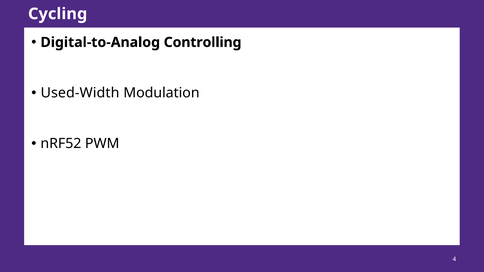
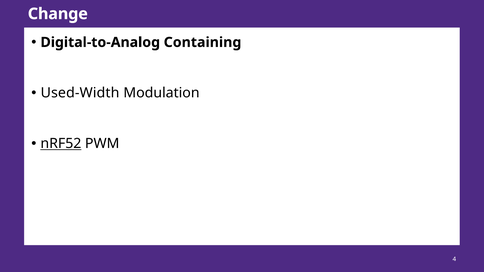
Cycling: Cycling -> Change (58, 14)
Controlling: Controlling -> Containing (203, 42)
nRF52 underline: none -> present (61, 144)
